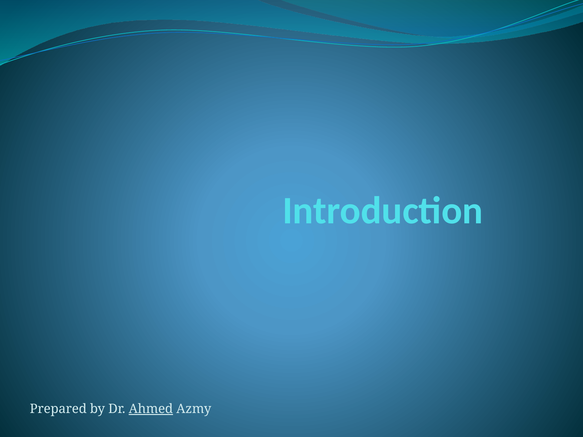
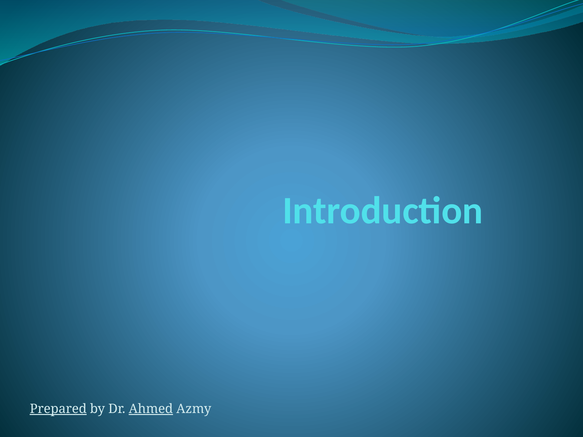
Prepared underline: none -> present (58, 409)
